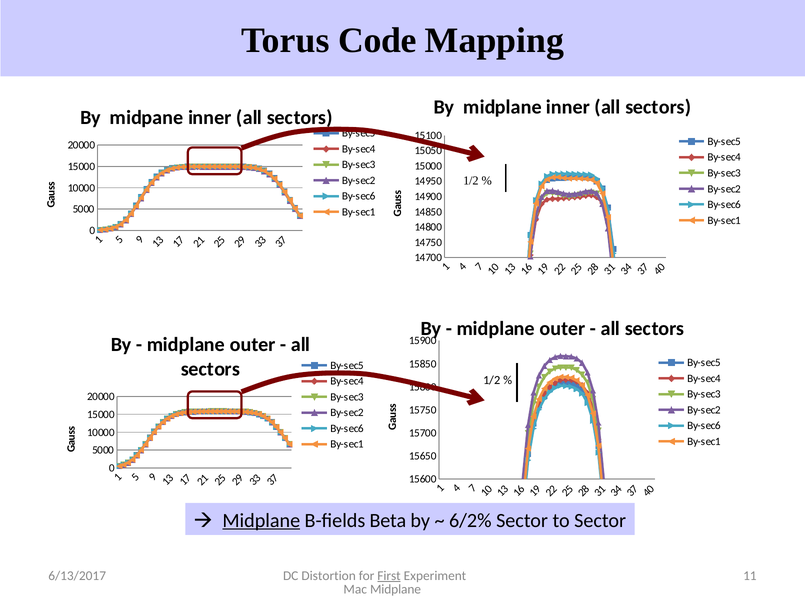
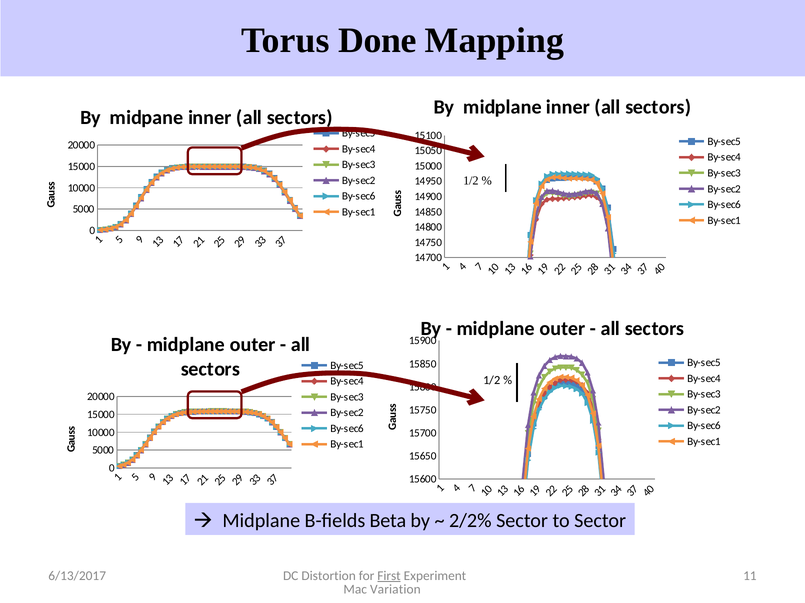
Code: Code -> Done (377, 41)
Midplane underline: present -> none (261, 521)
6/2%: 6/2% -> 2/2% (470, 521)
Mac Midplane: Midplane -> Variation (395, 590)
